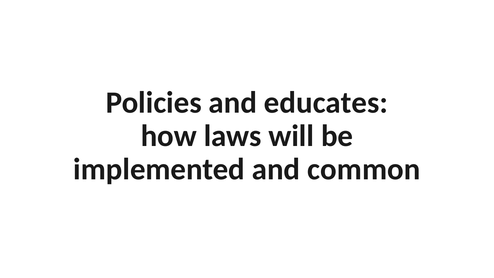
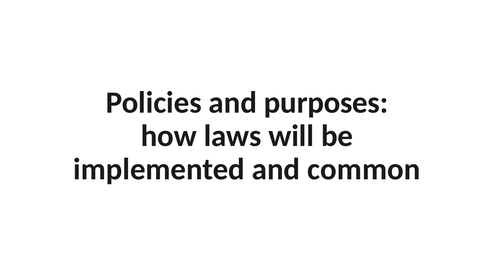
educates: educates -> purposes (326, 103)
